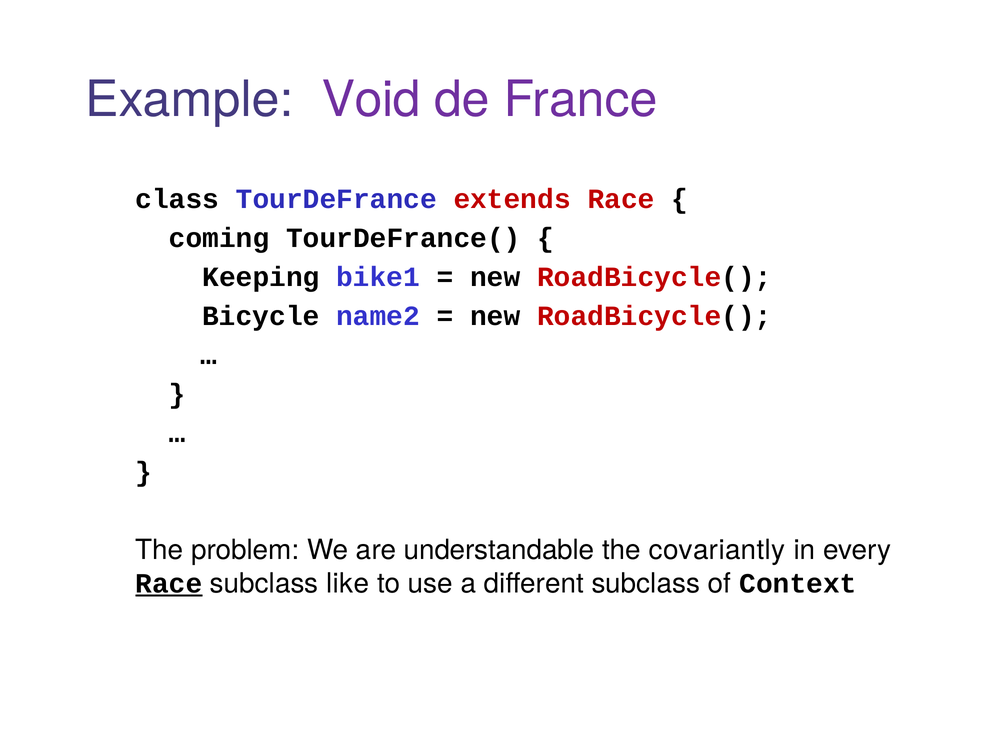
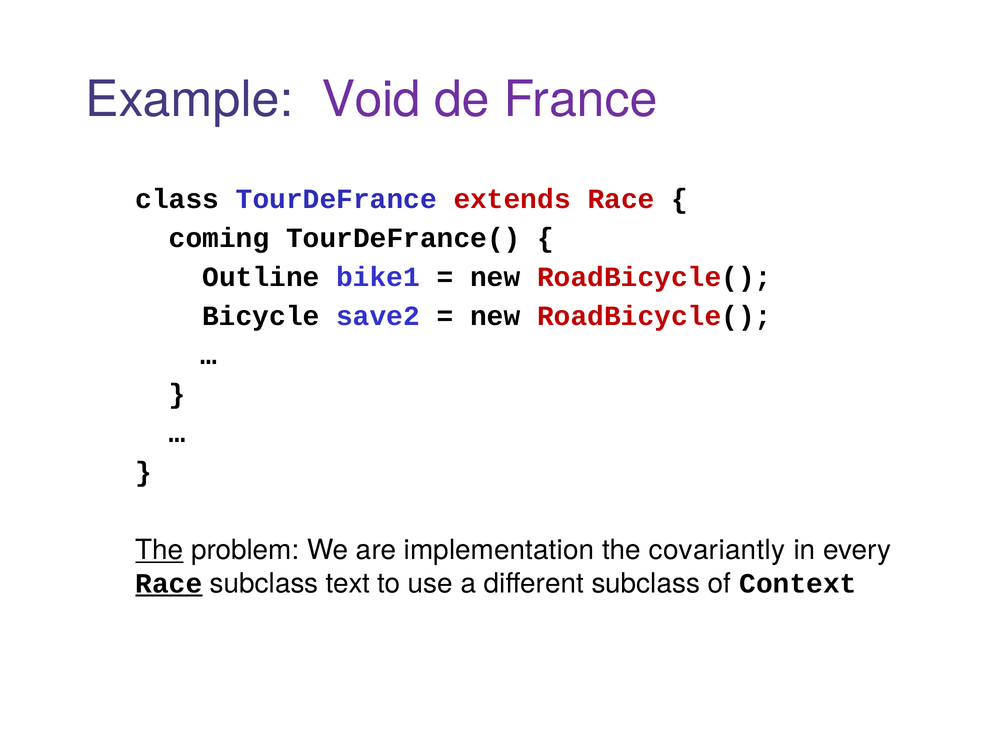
Keeping: Keeping -> Outline (261, 277)
name2: name2 -> save2 (378, 316)
The underline: none -> present (159, 550)
understandable: understandable -> implementation (499, 550)
like: like -> text (348, 584)
